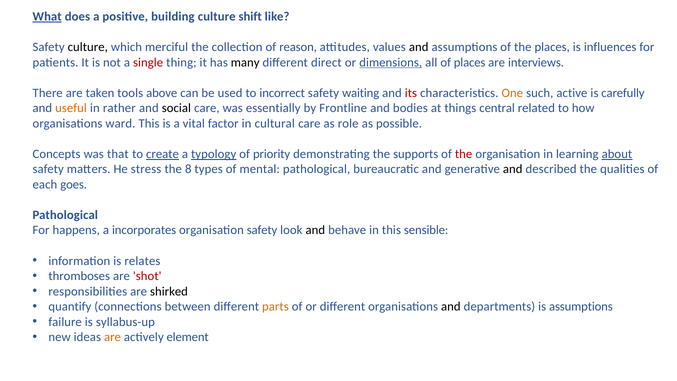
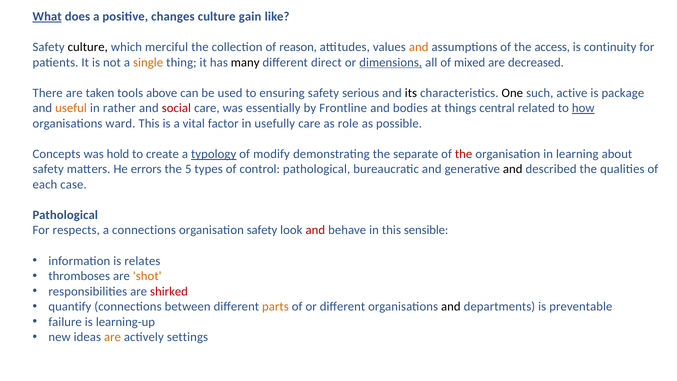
building: building -> changes (173, 17)
shift: shift -> gain (250, 17)
and colour: black -> orange (419, 47)
the places: places -> access (552, 47)
influences: influences -> continuity (610, 47)
single colour: red -> orange (148, 62)
of places: places -> mixed (470, 62)
interviews: interviews -> decreased (536, 62)
incorrect: incorrect -> ensuring (282, 93)
waiting: waiting -> serious (361, 93)
its colour: red -> black (411, 93)
One colour: orange -> black (512, 93)
carefully: carefully -> package (623, 93)
social colour: black -> red (176, 108)
how underline: none -> present (583, 108)
cultural: cultural -> usefully (275, 123)
that: that -> hold (118, 154)
create underline: present -> none (162, 154)
priority: priority -> modify (272, 154)
supports: supports -> separate (416, 154)
about underline: present -> none (617, 154)
stress: stress -> errors (146, 169)
8: 8 -> 5 (188, 169)
mental: mental -> control (260, 169)
goes: goes -> case (74, 184)
happens: happens -> respects (76, 230)
a incorporates: incorporates -> connections (144, 230)
and colour: black -> red (315, 230)
shot colour: red -> orange (147, 276)
shirked colour: black -> red (169, 291)
is assumptions: assumptions -> preventable (581, 307)
syllabus-up: syllabus-up -> learning-up (125, 322)
element: element -> settings (187, 337)
